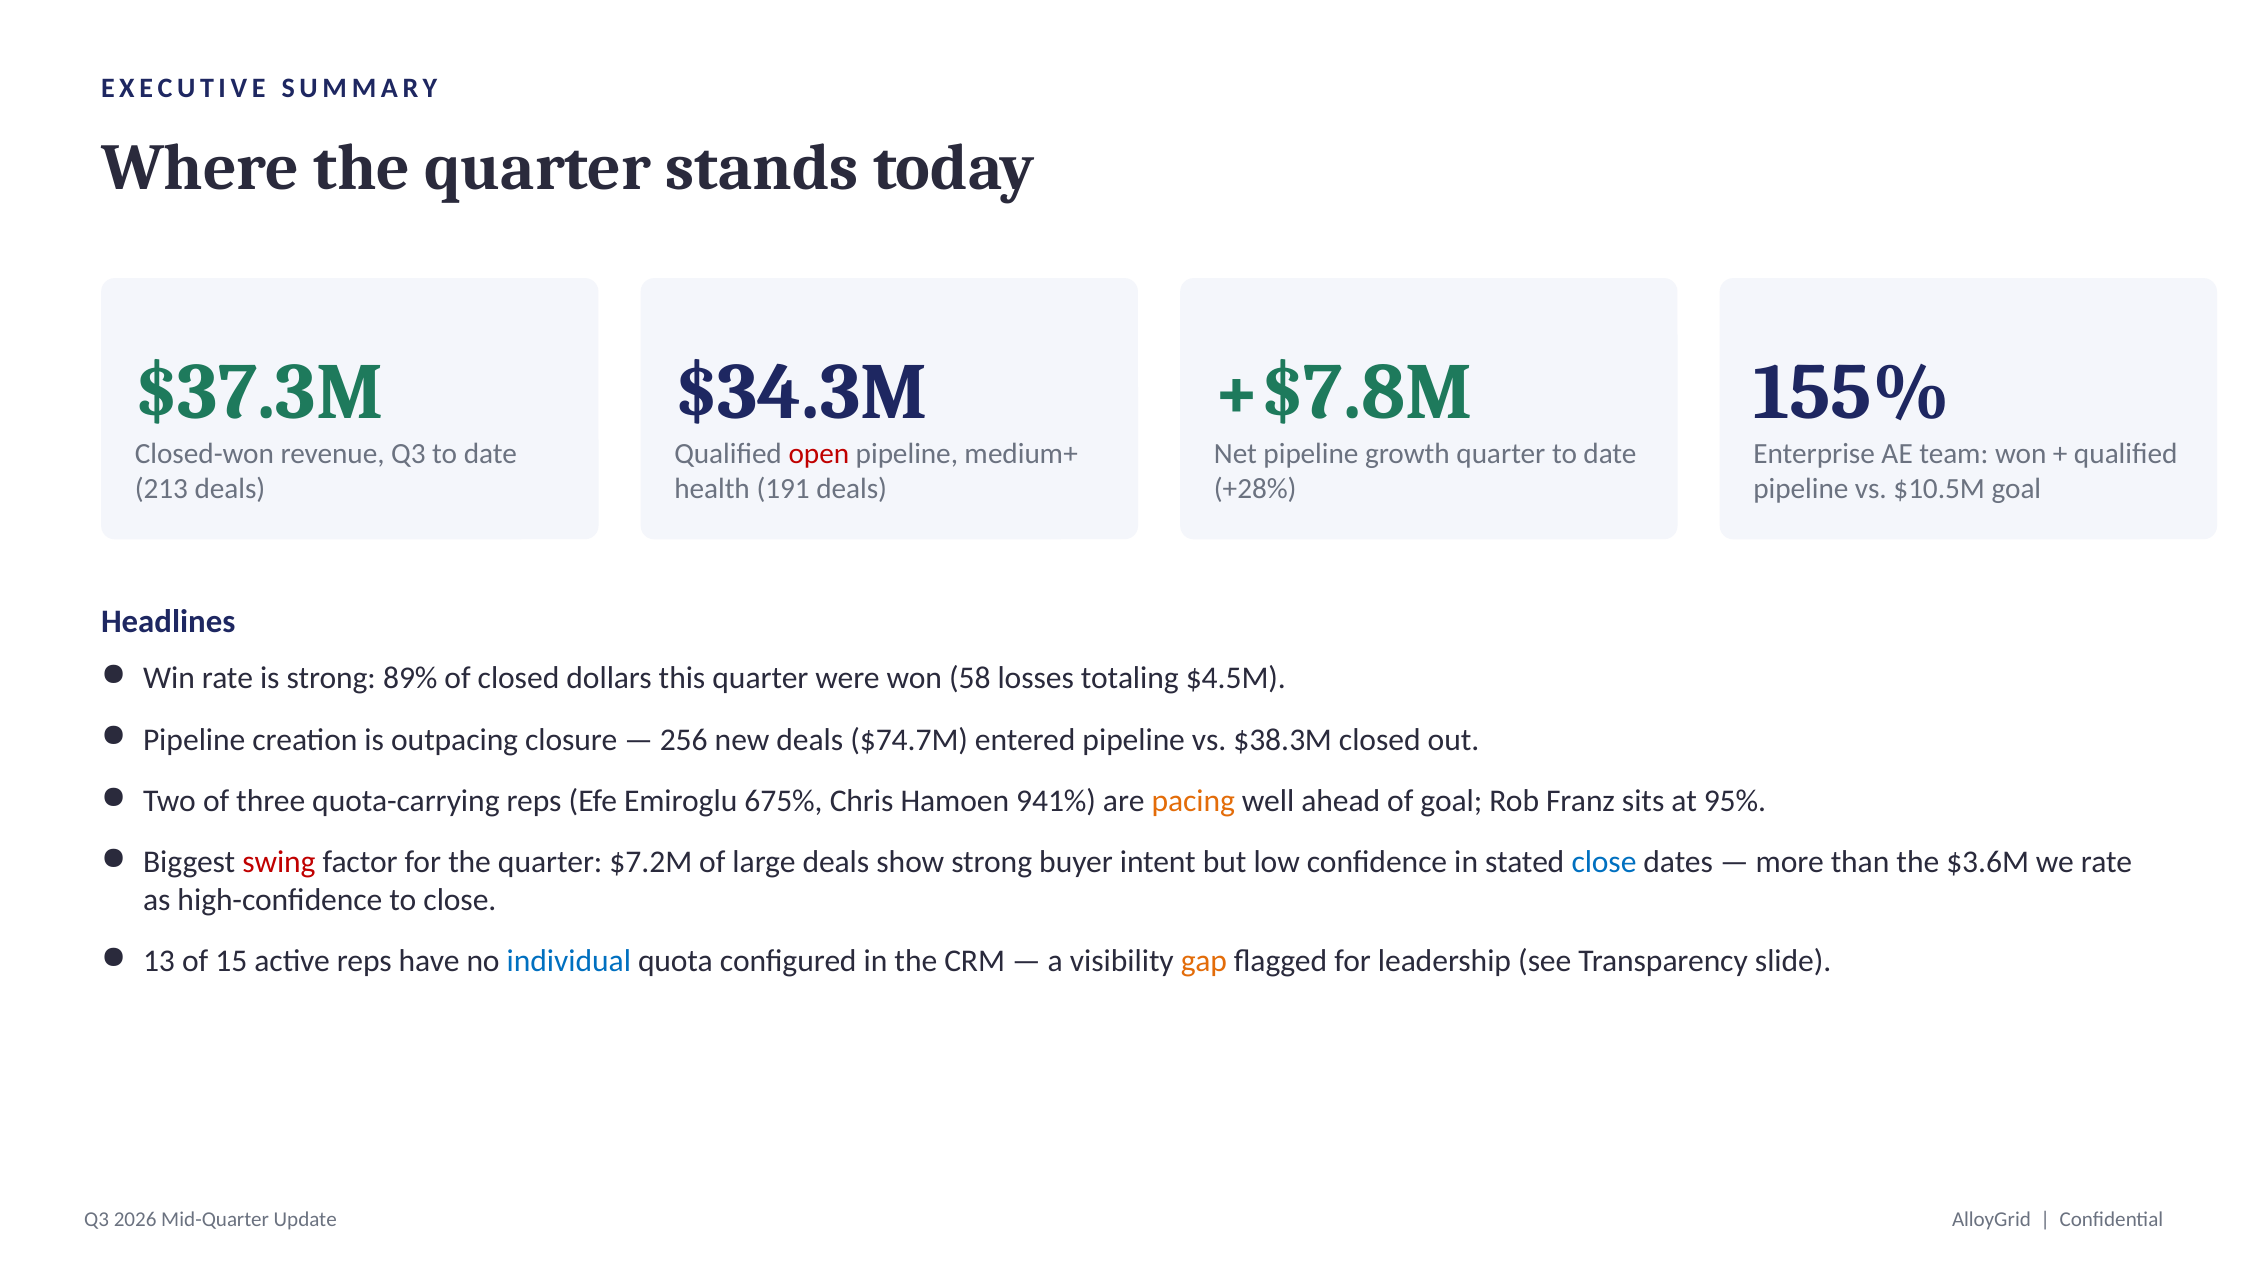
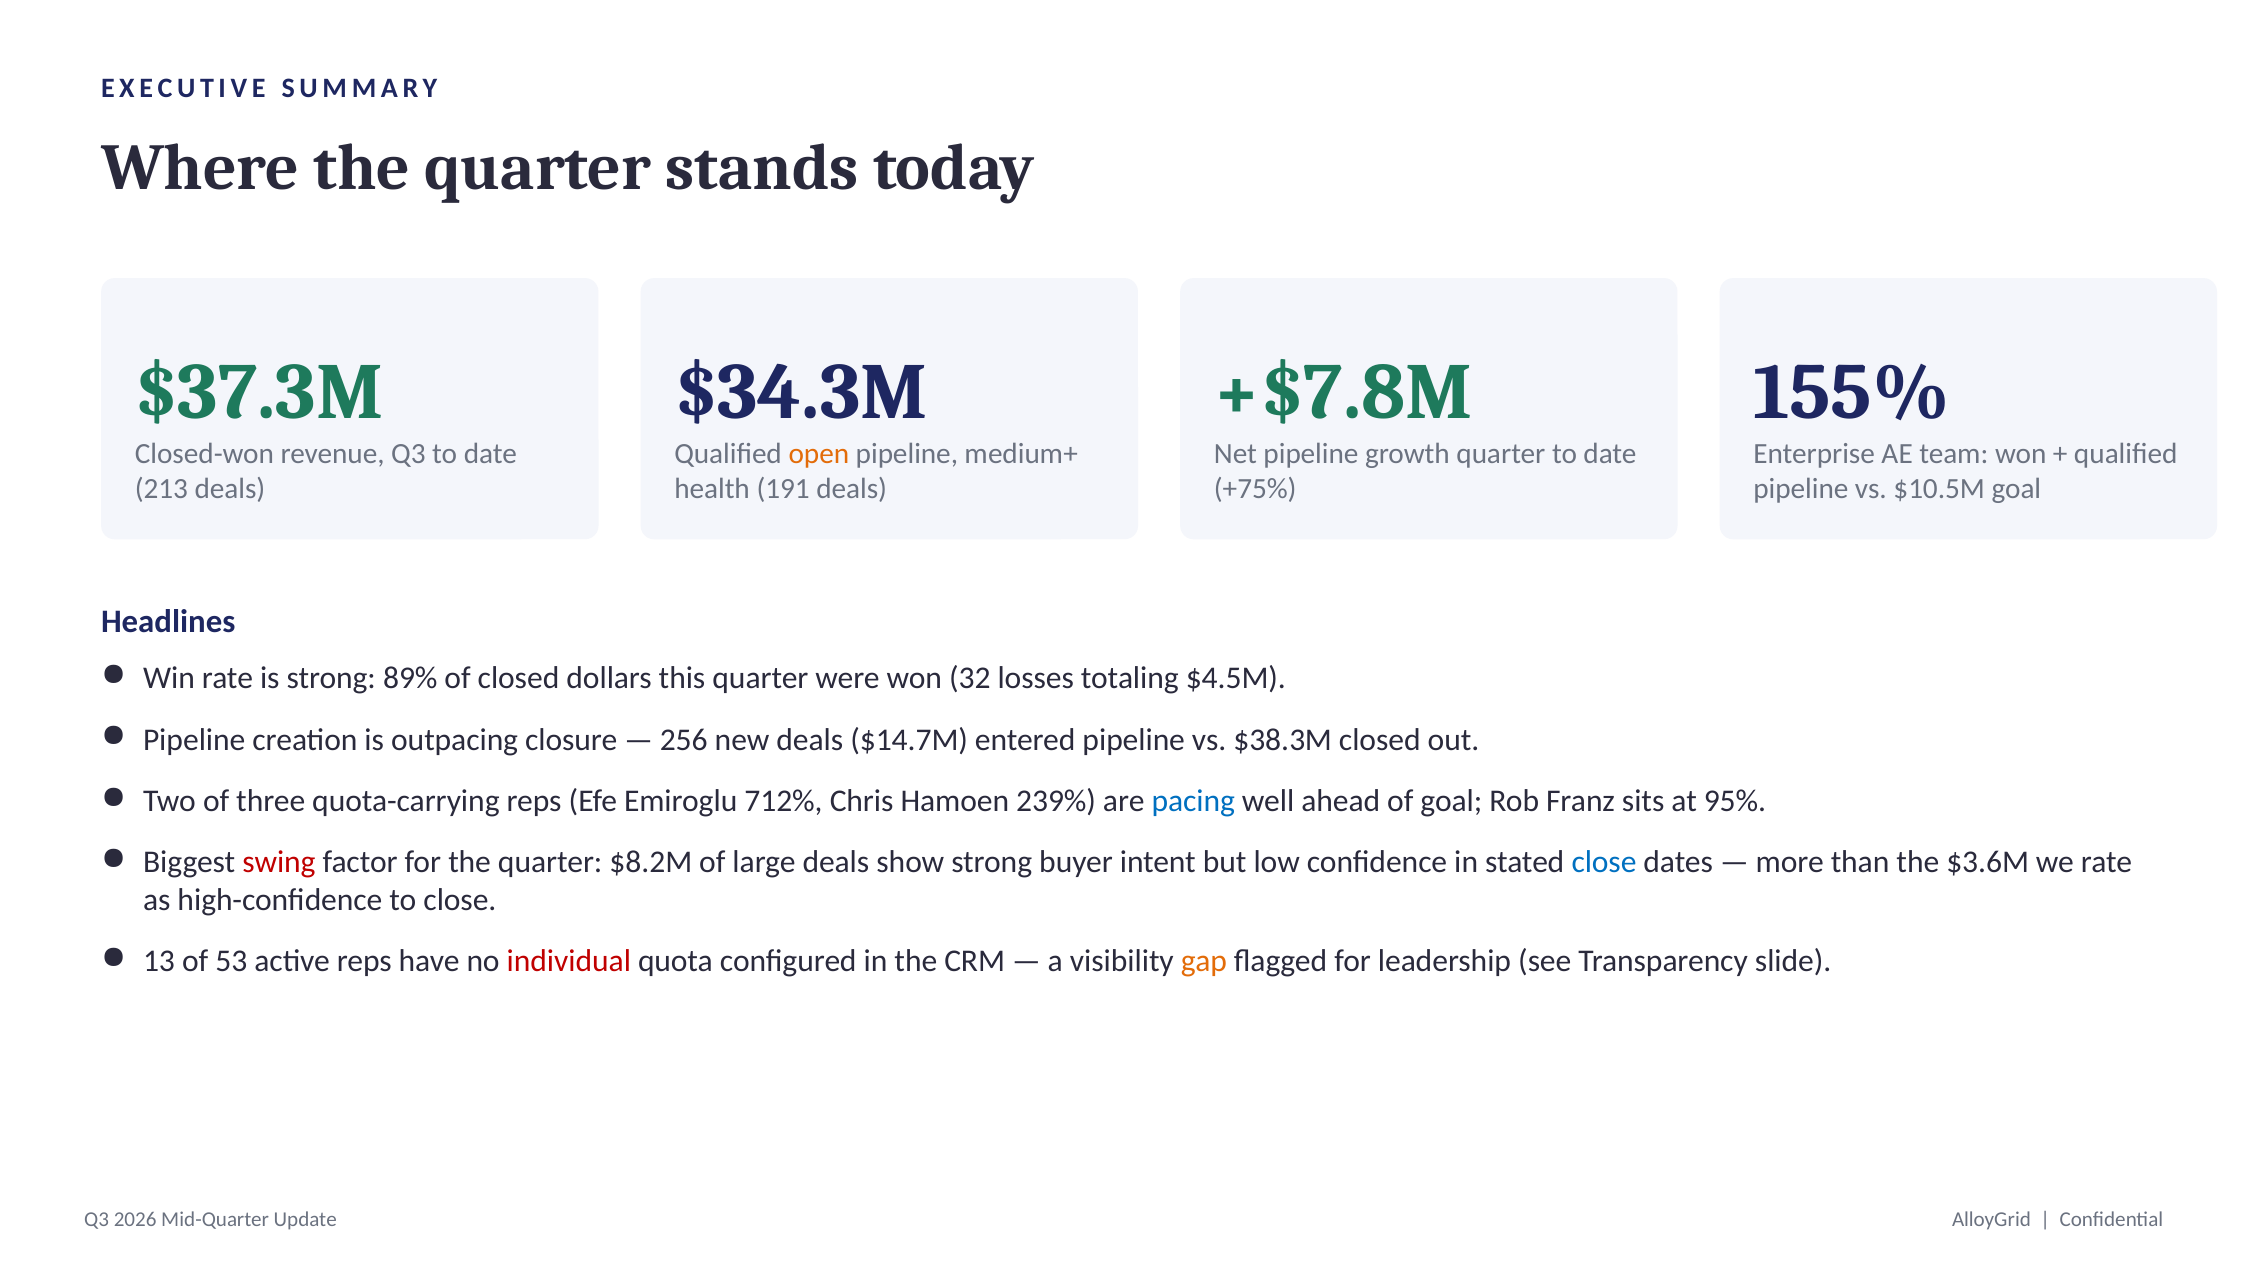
open colour: red -> orange (819, 454)
+28%: +28% -> +75% (1255, 489)
58: 58 -> 32 (970, 679)
$74.7M: $74.7M -> $14.7M (909, 740)
675%: 675% -> 712% (784, 801)
941%: 941% -> 239% (1056, 801)
pacing colour: orange -> blue (1193, 801)
$7.2M: $7.2M -> $8.2M (651, 863)
15: 15 -> 53 (231, 962)
individual colour: blue -> red (569, 962)
